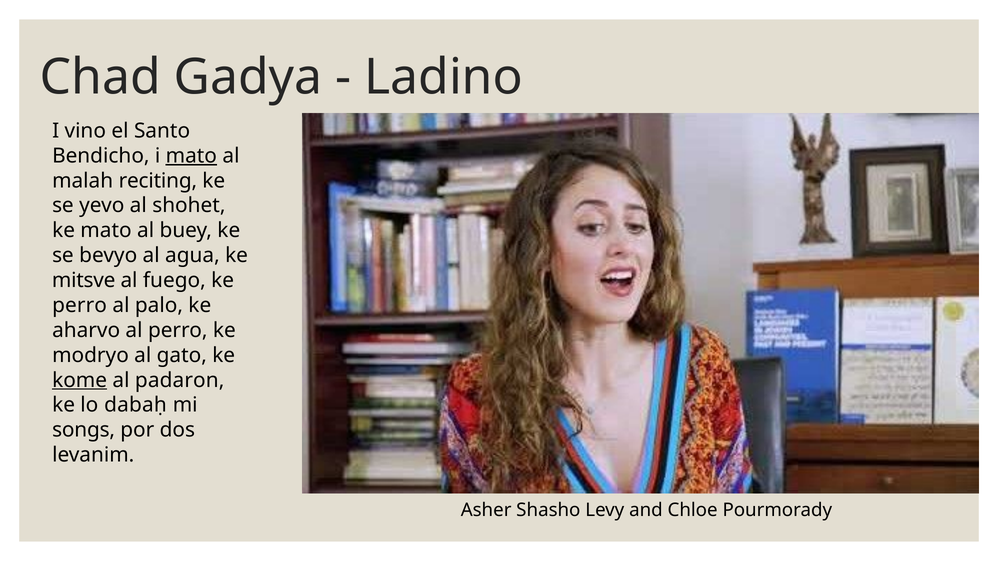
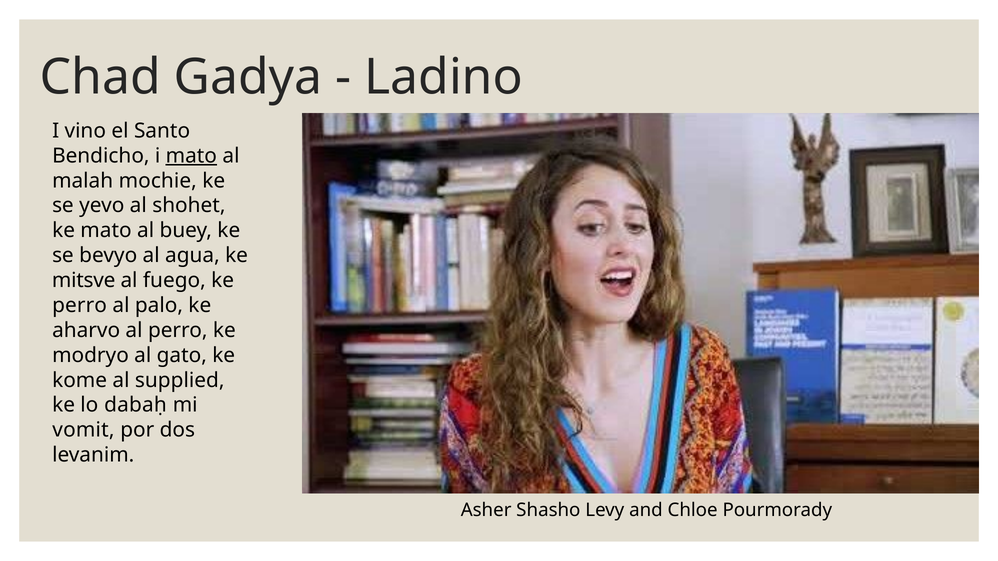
reciting: reciting -> mochie (158, 181)
kome underline: present -> none (80, 380)
padaron: padaron -> supplied (180, 380)
songs: songs -> vomit (83, 430)
